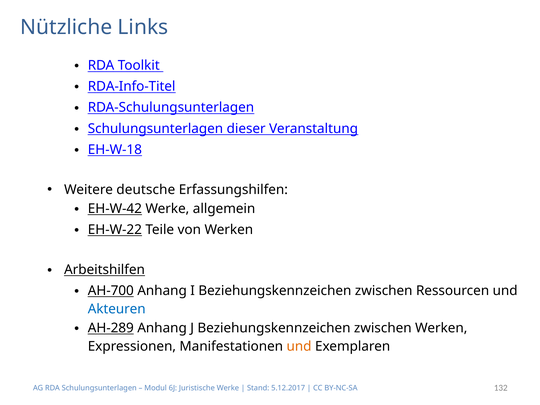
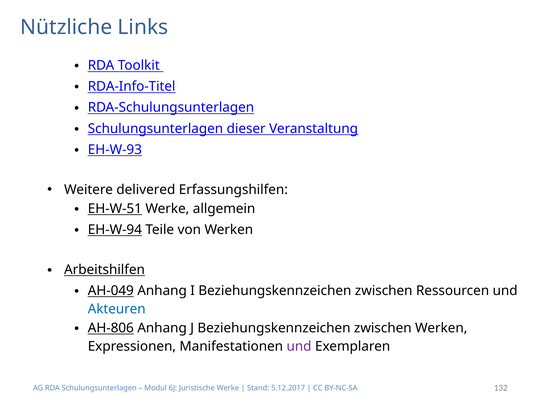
EH-W-18: EH-W-18 -> EH-W-93 (115, 150)
deutsche: deutsche -> delivered (146, 190)
EH-W-42: EH-W-42 -> EH-W-51 (115, 209)
EH-W-22: EH-W-22 -> EH-W-94 (115, 230)
AH-700: AH-700 -> AH-049 (111, 291)
AH-289: AH-289 -> AH-806 (111, 328)
und colour: orange -> purple (299, 346)
